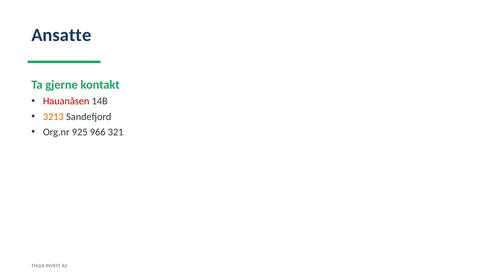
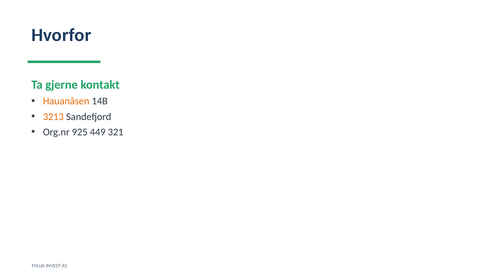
Ansatte: Ansatte -> Hvorfor (61, 35)
Hauanåsen colour: red -> orange (66, 101)
966: 966 -> 449 (98, 132)
